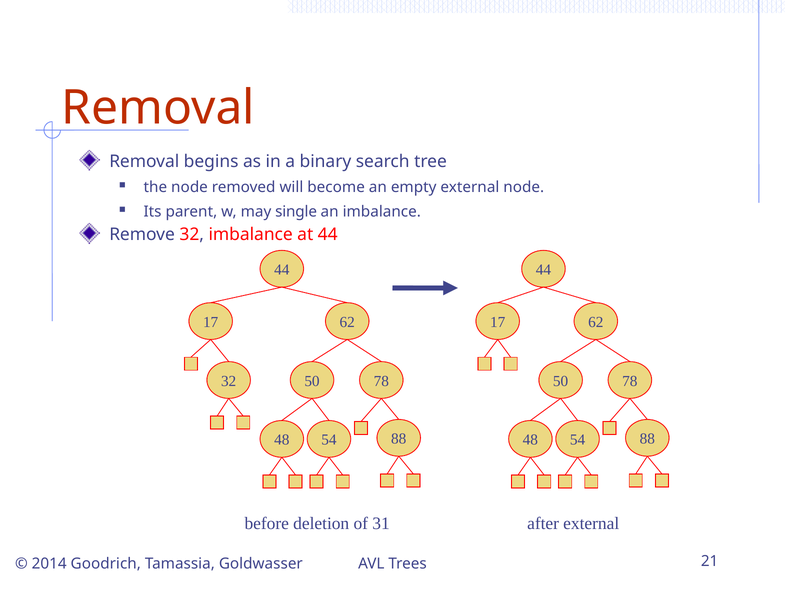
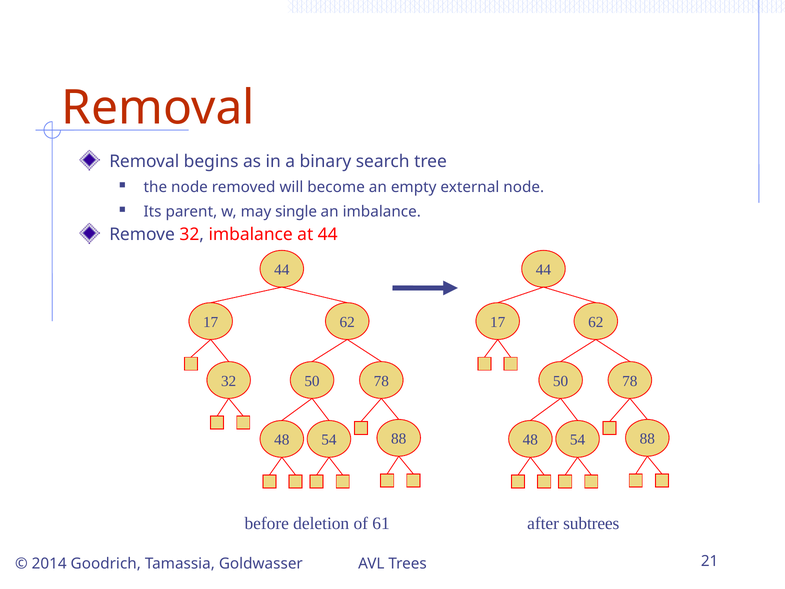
31: 31 -> 61 (381, 523)
after external: external -> subtrees (591, 523)
